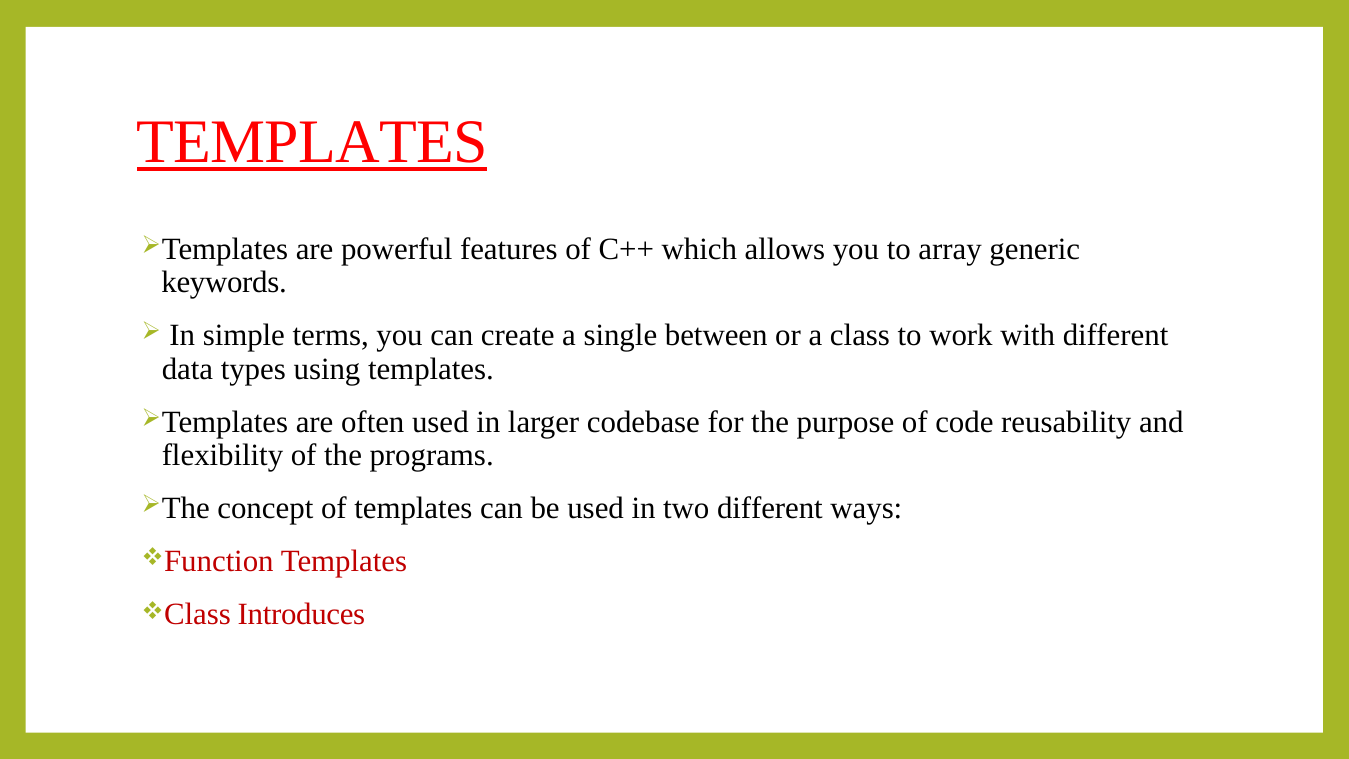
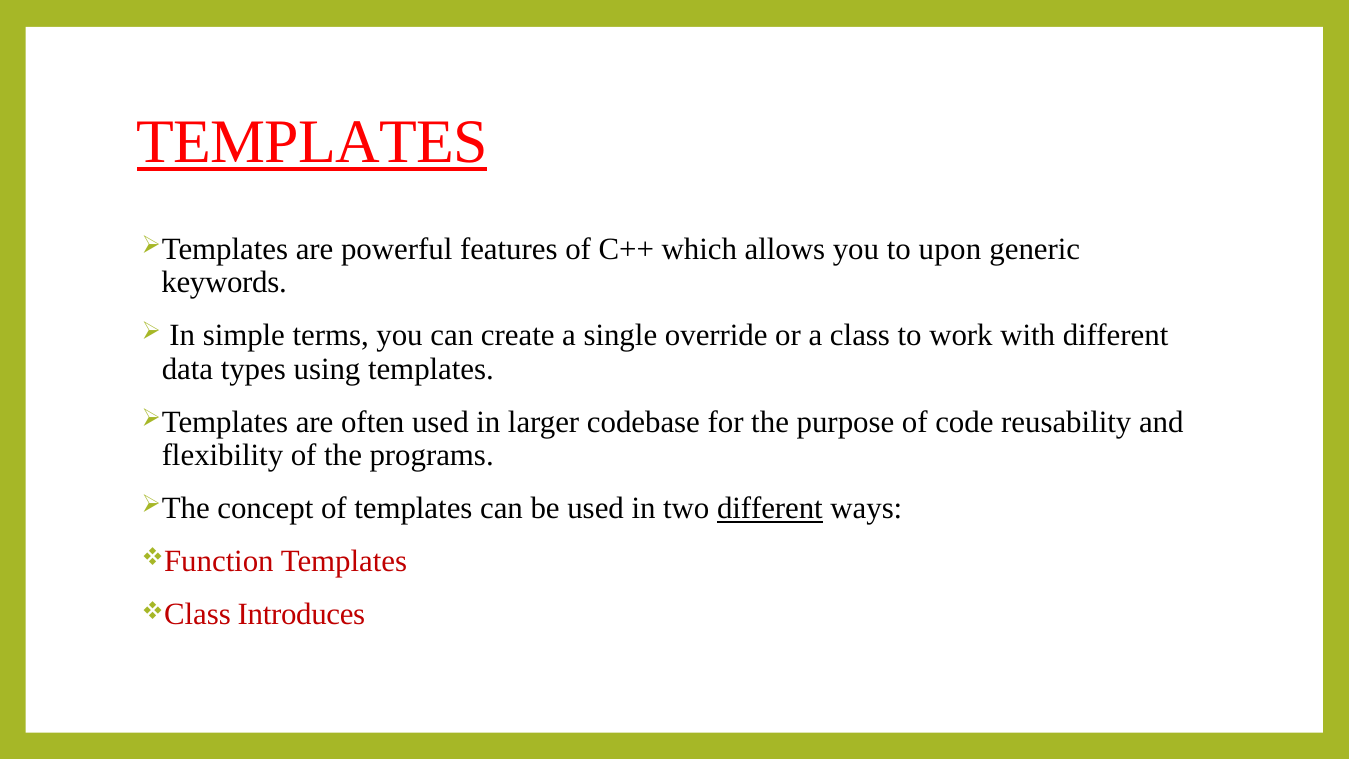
array: array -> upon (950, 249)
between: between -> override (716, 336)
different underline: none -> present (770, 508)
